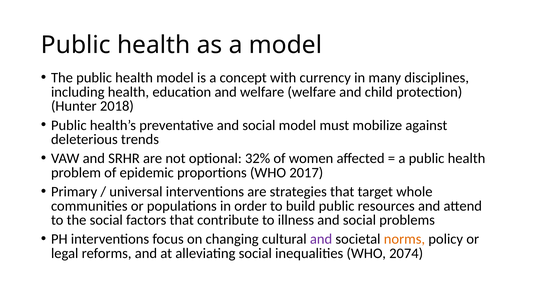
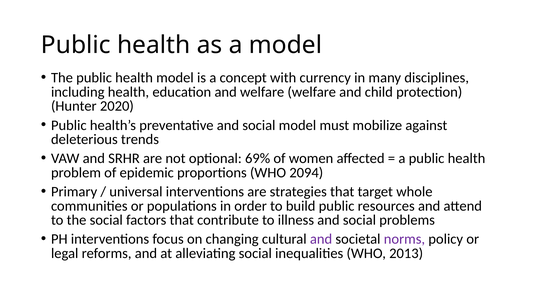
2018: 2018 -> 2020 (117, 106)
32%: 32% -> 69% (258, 159)
2017: 2017 -> 2094 (306, 173)
norms colour: orange -> purple (404, 239)
2074: 2074 -> 2013 (406, 253)
